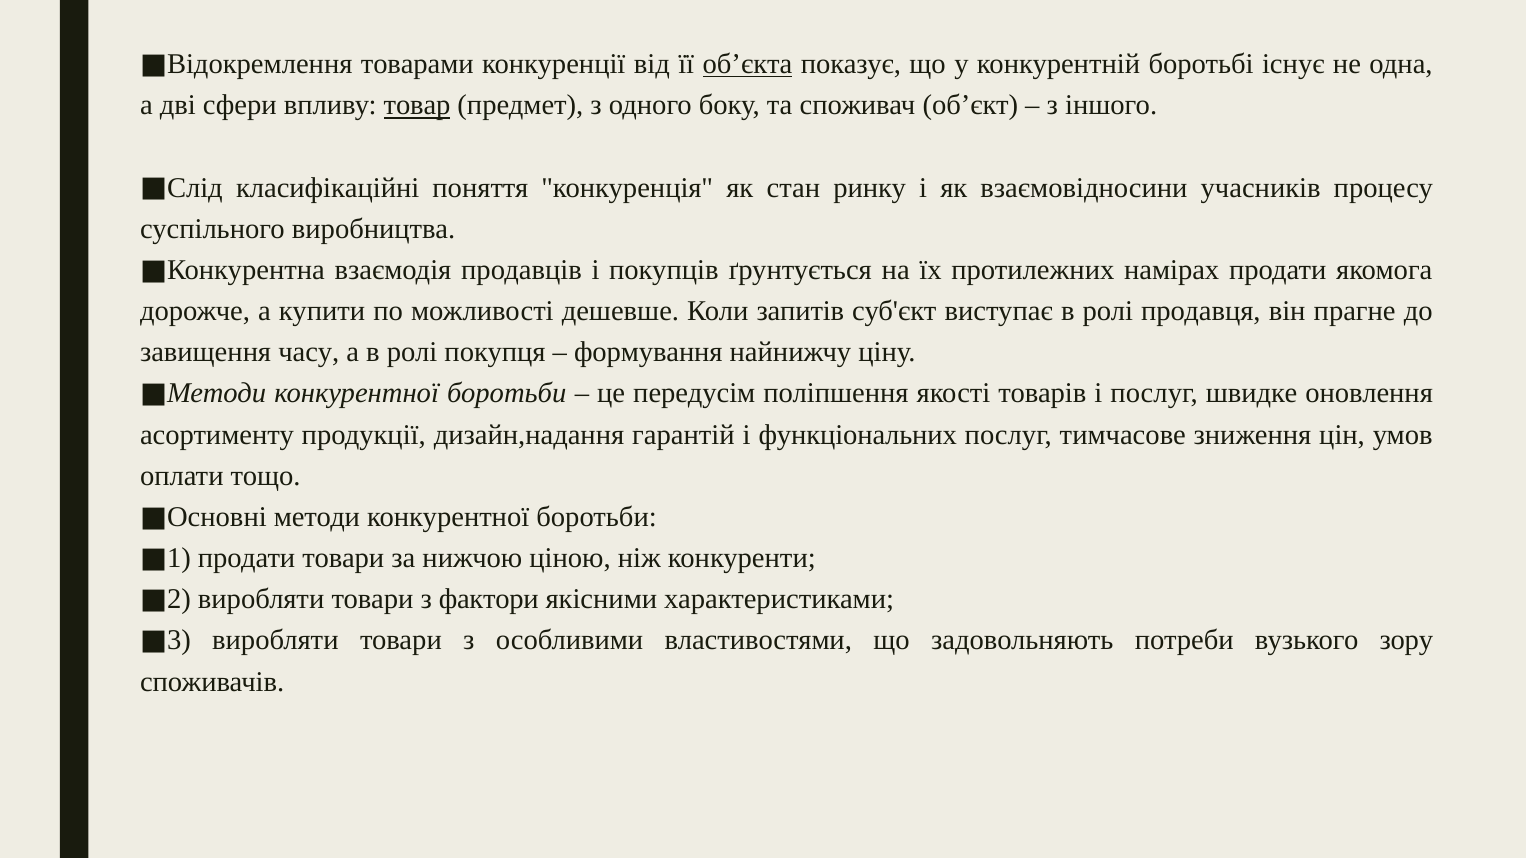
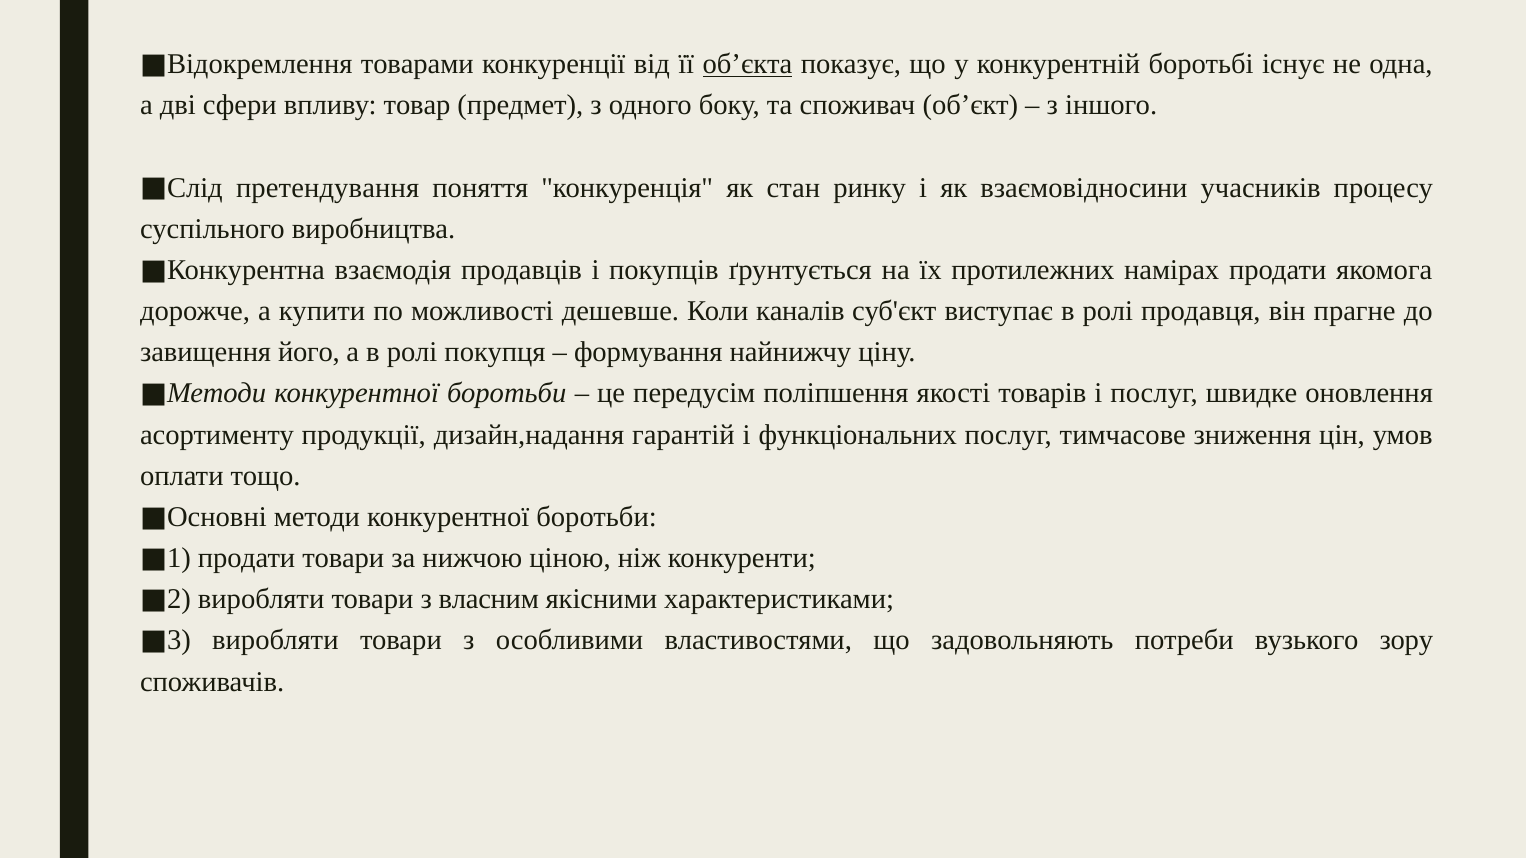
товар underline: present -> none (417, 105)
класифікаційні: класифікаційні -> претендування (328, 188)
запитів: запитів -> каналів (800, 311)
часу: часу -> його (309, 353)
фактори: фактори -> власним (489, 600)
